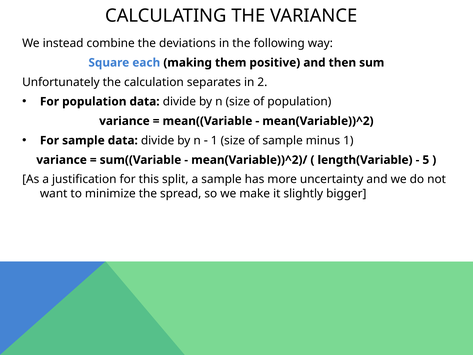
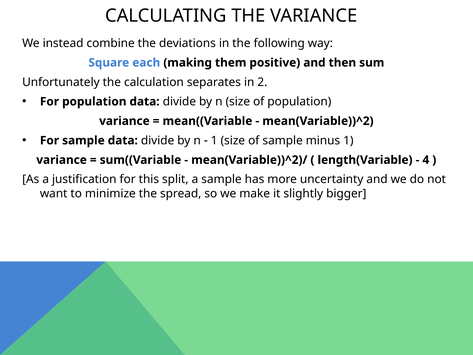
5: 5 -> 4 (426, 160)
